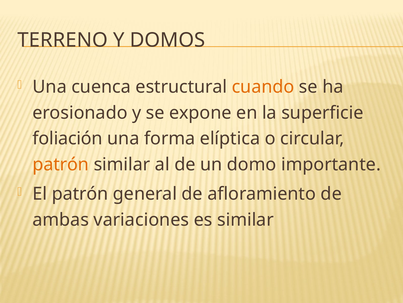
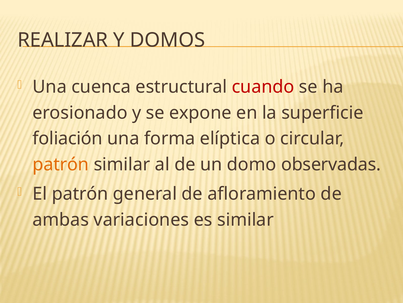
TERRENO: TERRENO -> REALIZAR (63, 40)
cuando colour: orange -> red (263, 87)
importante: importante -> observadas (331, 164)
